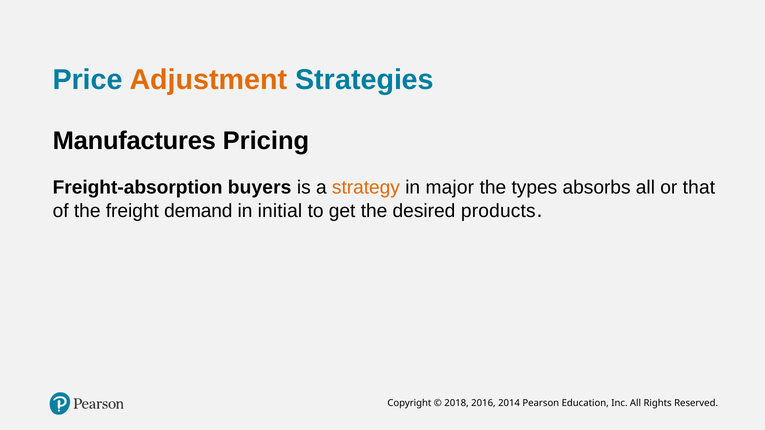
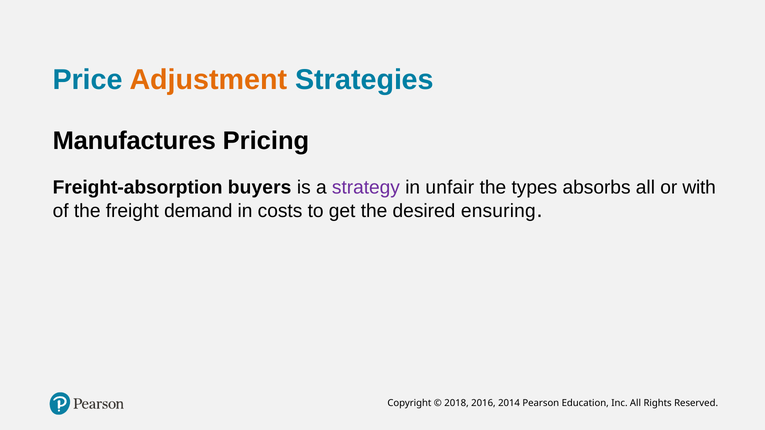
strategy colour: orange -> purple (366, 188)
major: major -> unfair (450, 188)
that: that -> with (699, 188)
initial: initial -> costs (280, 211)
products: products -> ensuring (498, 211)
